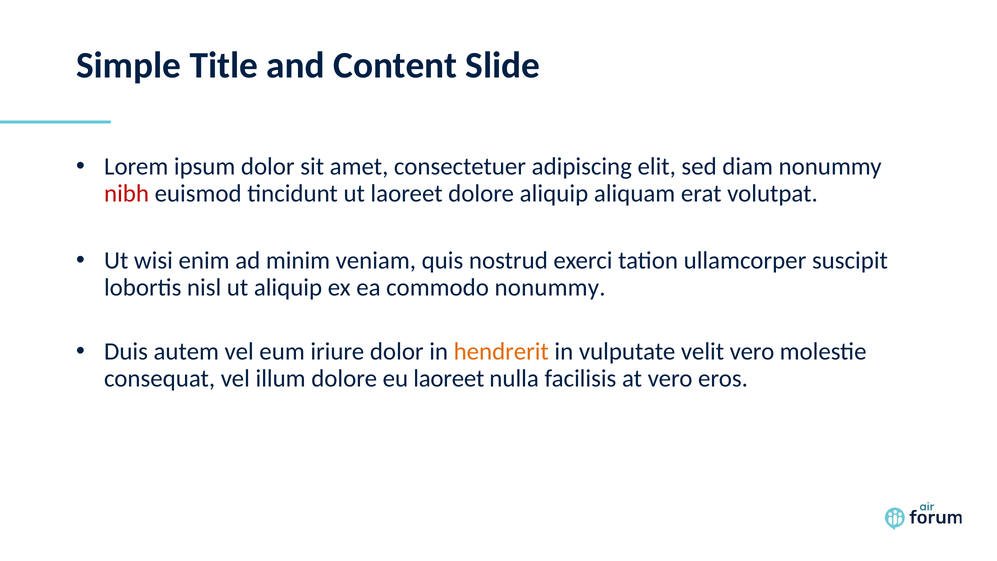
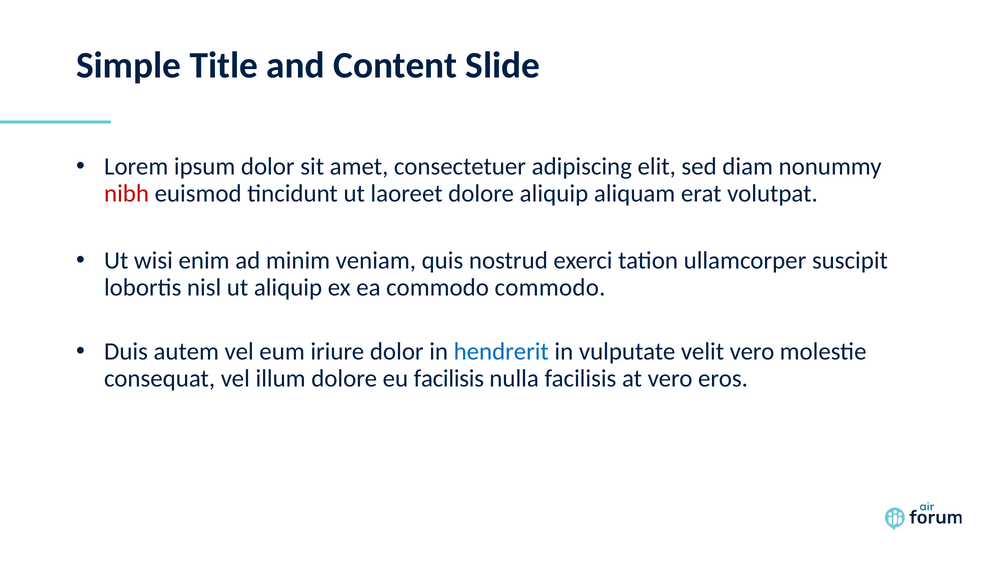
commodo nonummy: nonummy -> commodo (550, 287)
hendrerit colour: orange -> blue (501, 352)
eu laoreet: laoreet -> facilisis (449, 378)
